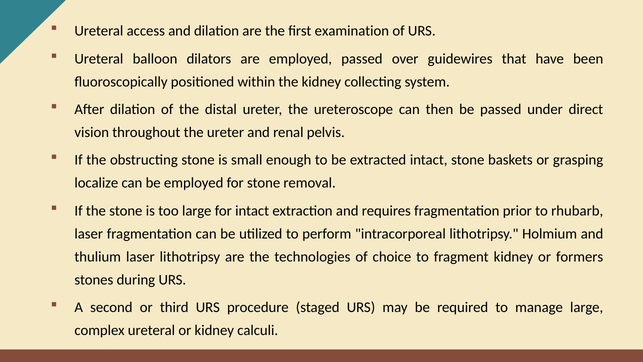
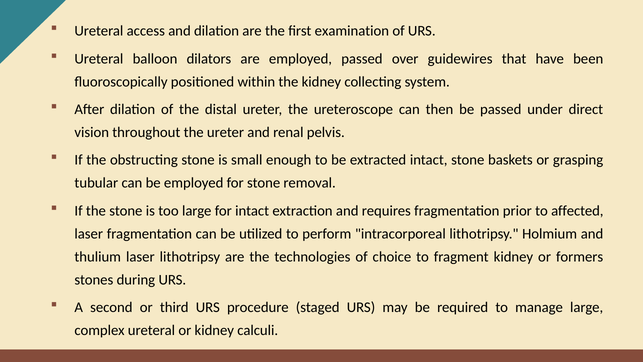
localize: localize -> tubular (96, 183)
rhubarb: rhubarb -> affected (577, 211)
